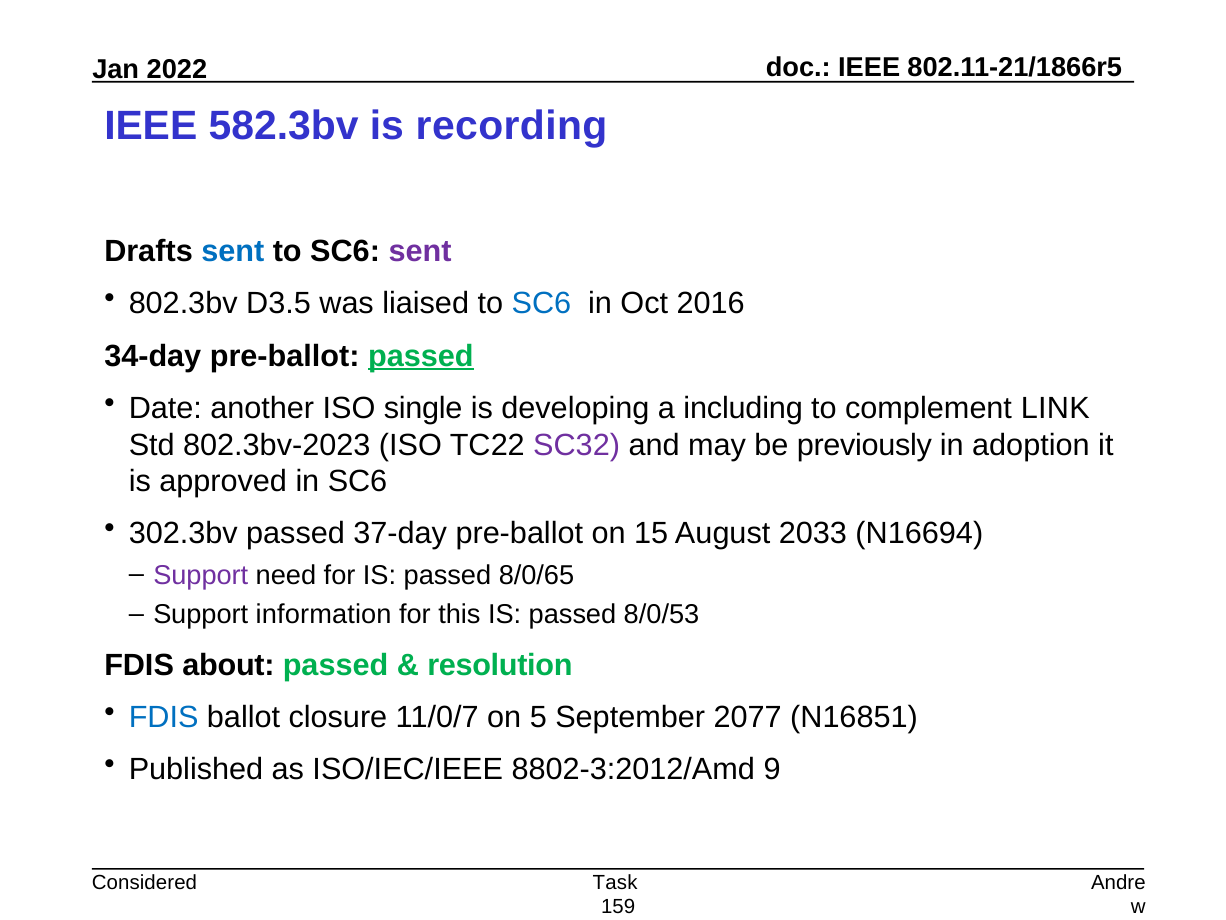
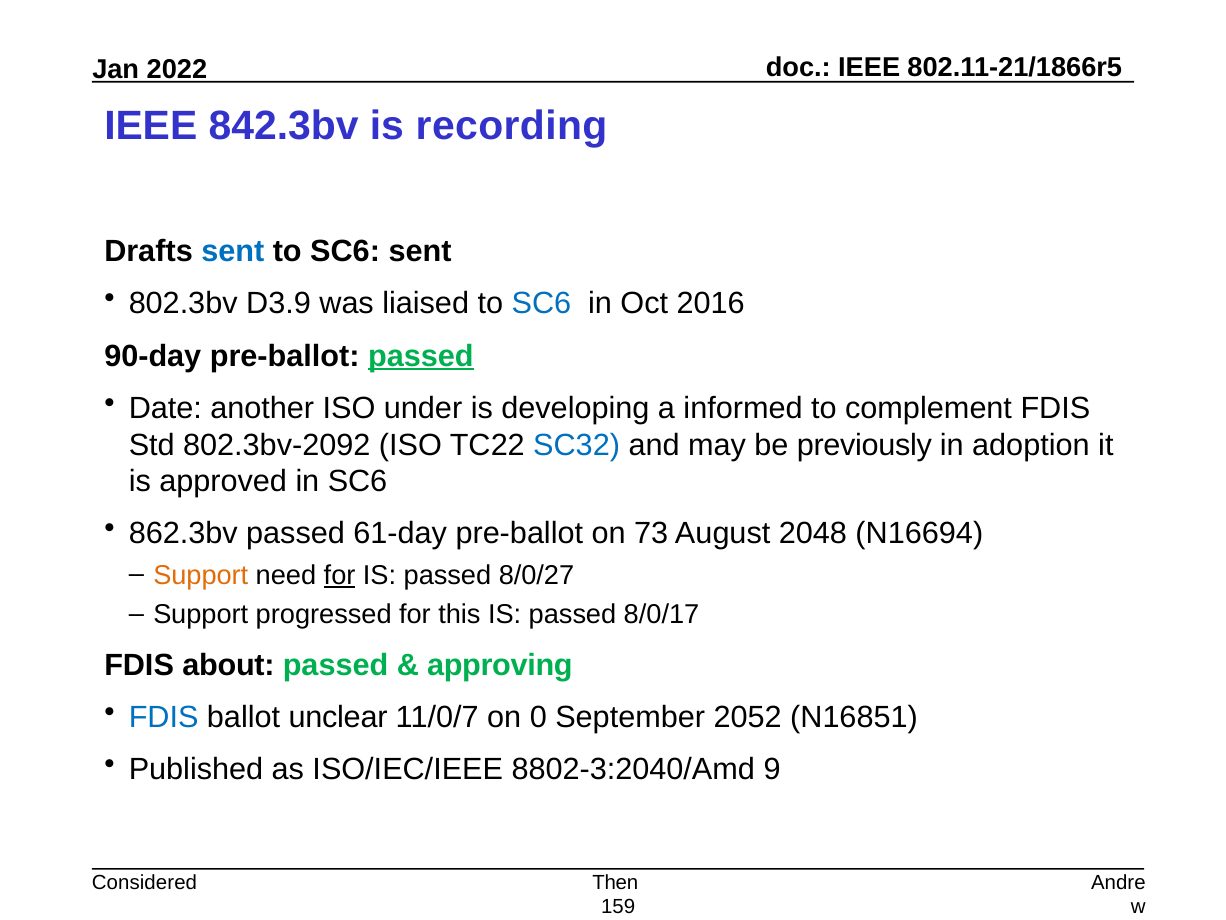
582.3bv: 582.3bv -> 842.3bv (284, 126)
sent colour: purple -> black (420, 251)
D3.5: D3.5 -> D3.9 (279, 304)
34-day: 34-day -> 90-day (153, 356)
single: single -> under (423, 408)
including: including -> informed (743, 408)
complement LINK: LINK -> FDIS (1055, 408)
802.3bv-2023: 802.3bv-2023 -> 802.3bv-2092 (277, 445)
SC32 colour: purple -> blue (577, 445)
302.3bv: 302.3bv -> 862.3bv (183, 534)
37-day: 37-day -> 61-day (400, 534)
15: 15 -> 73 (651, 534)
2033: 2033 -> 2048 (813, 534)
Support colour: purple -> orange (201, 575)
for underline: none -> present (340, 575)
8/0/65: 8/0/65 -> 8/0/27 (536, 575)
information: information -> progressed (324, 614)
8/0/53: 8/0/53 -> 8/0/17 (662, 614)
resolution: resolution -> approving (500, 665)
closure: closure -> unclear (338, 717)
5: 5 -> 0 (538, 717)
2077: 2077 -> 2052 (748, 717)
8802-3:2012/Amd: 8802-3:2012/Amd -> 8802-3:2040/Amd (633, 769)
Task: Task -> Then (615, 882)
